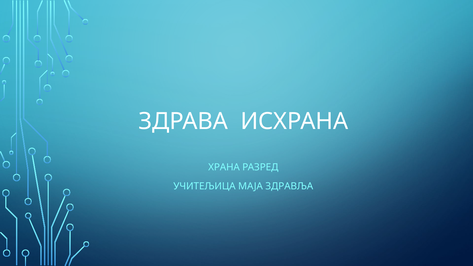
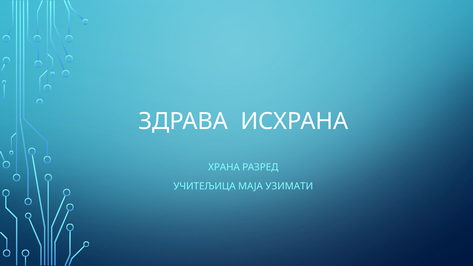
ЗДРАВЉА: ЗДРАВЉА -> УЗИМАТИ (289, 186)
